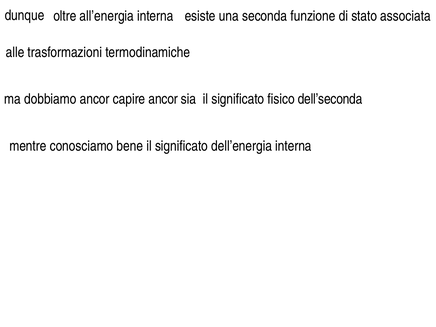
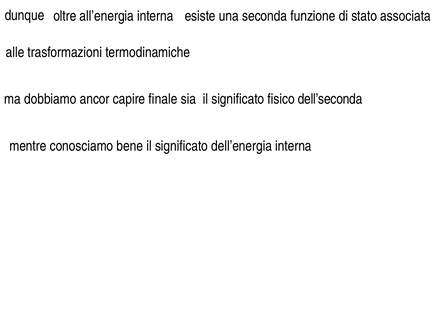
capire ancor: ancor -> finale (163, 99)
